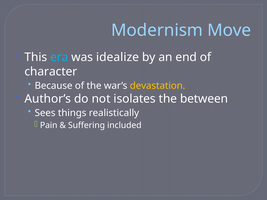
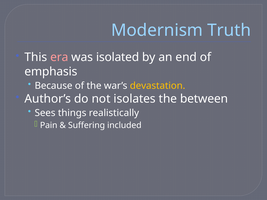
Move: Move -> Truth (229, 30)
era colour: light blue -> pink (59, 57)
idealize: idealize -> isolated (118, 57)
character: character -> emphasis (51, 72)
